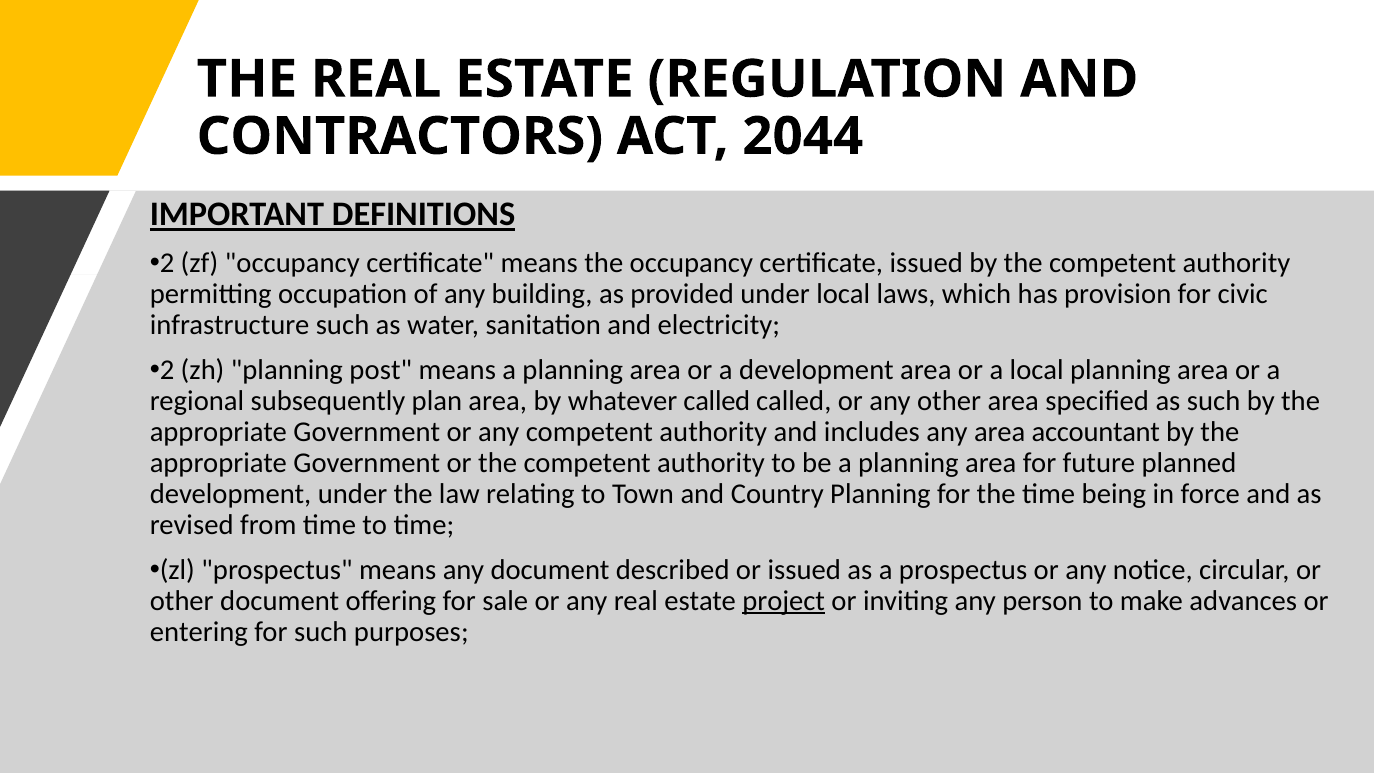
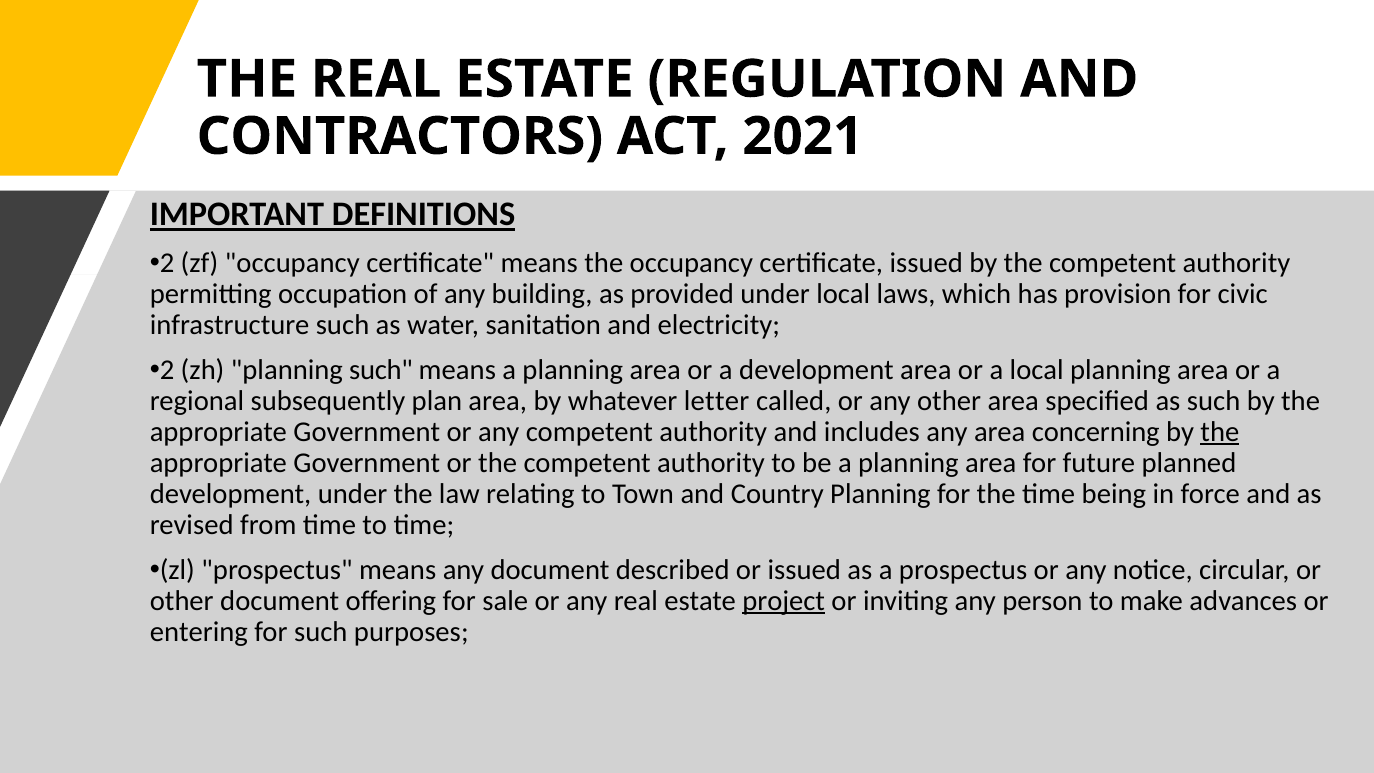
2044: 2044 -> 2021 (803, 136)
planning post: post -> such (381, 370)
whatever called: called -> letter (717, 401)
accountant: accountant -> concerning (1096, 432)
the underline: none -> present (1220, 432)
